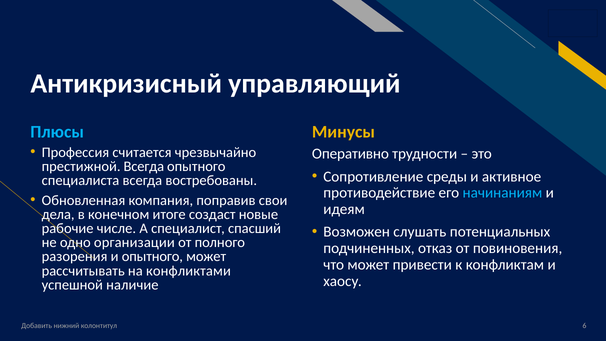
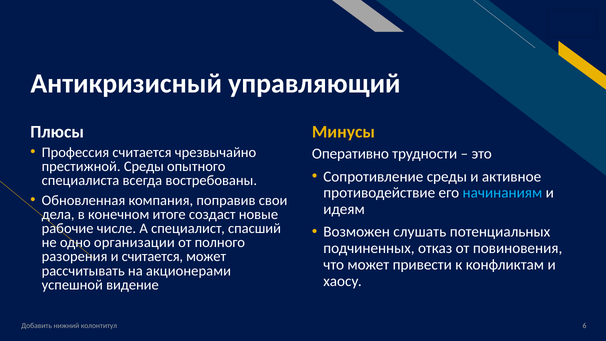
Плюсы colour: light blue -> white (57, 132)
престижной Всегда: Всегда -> Среды (144, 166)
и опытного: опытного -> считается (152, 257)
конфликтами: конфликтами -> акционерами (188, 271)
наличие: наличие -> видение (132, 285)
